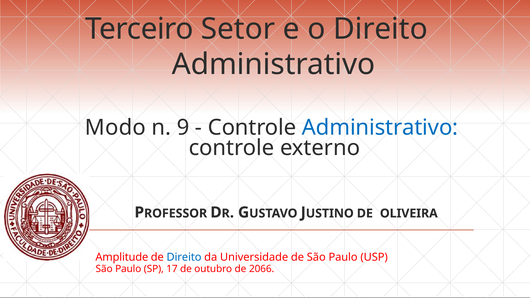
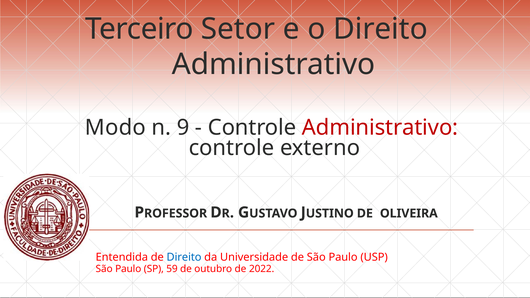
Administrativo colour: blue -> red (380, 128)
Amplitude: Amplitude -> Entendida (122, 257)
17: 17 -> 59 (172, 269)
2066: 2066 -> 2022 (262, 269)
